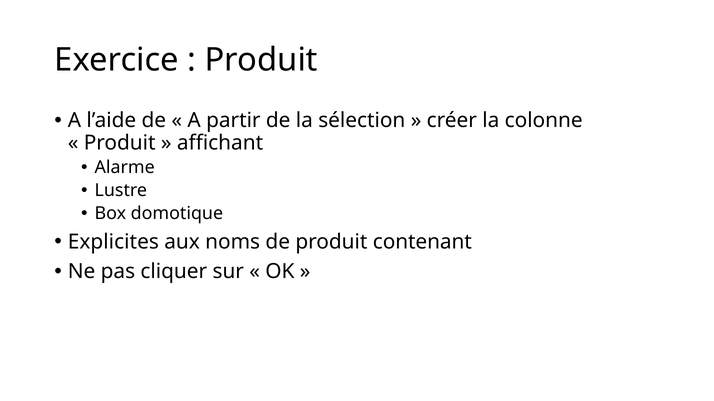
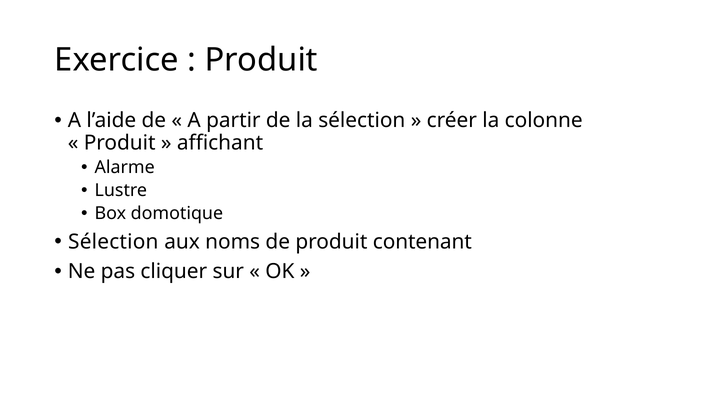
Explicites: Explicites -> Sélection (113, 242)
